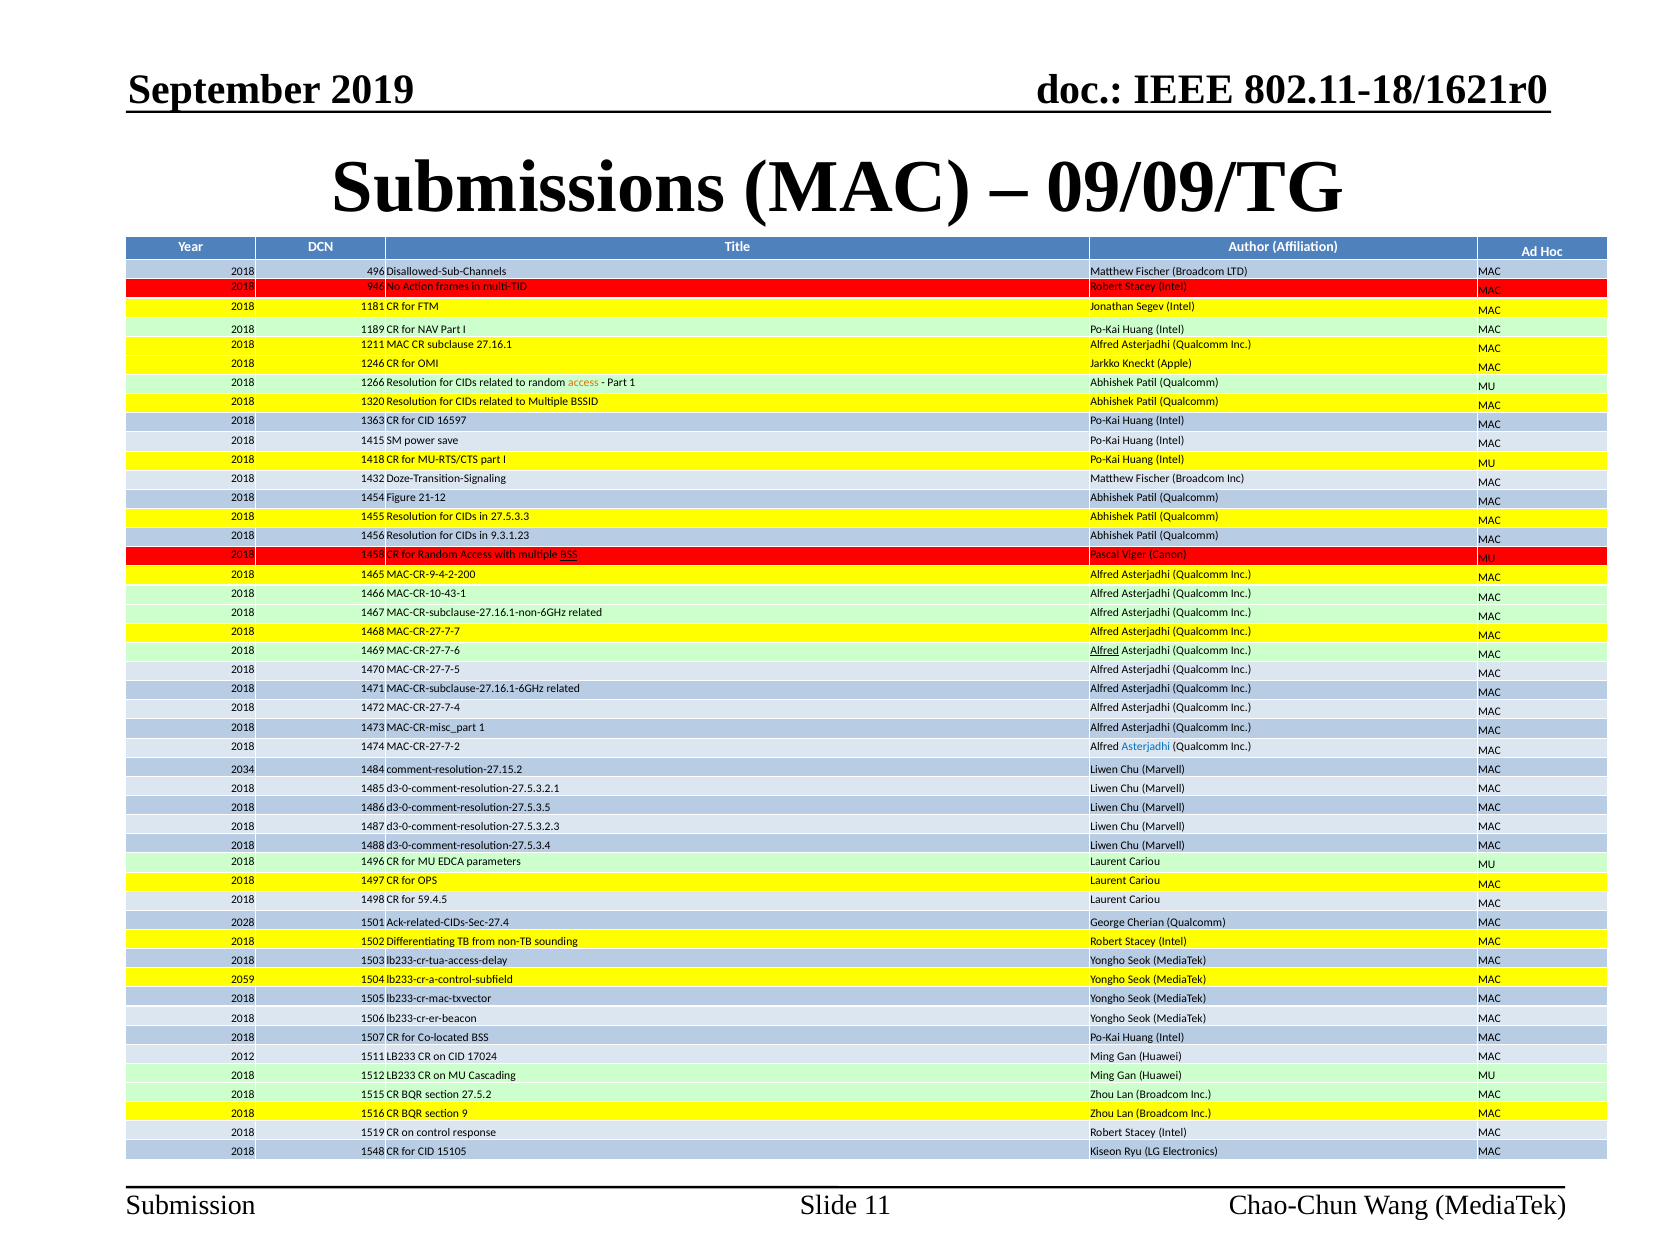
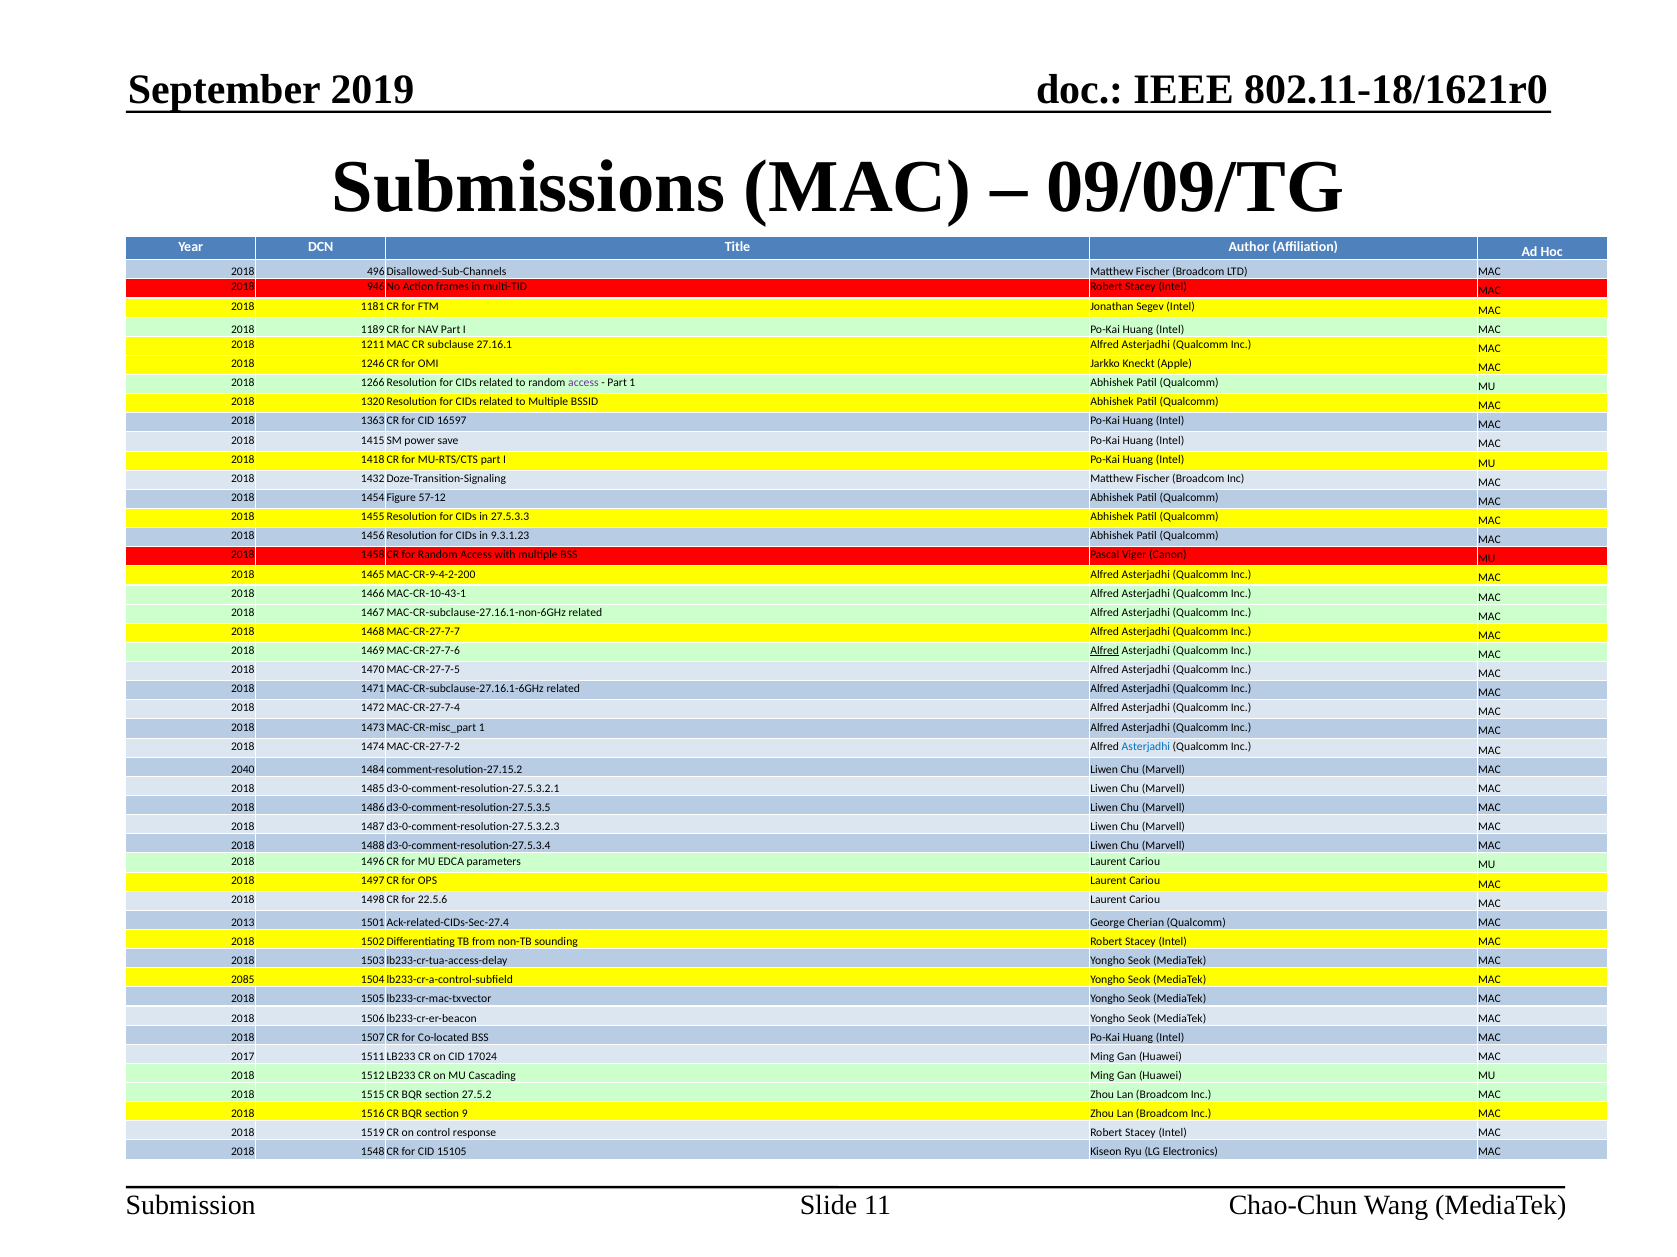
access colour: orange -> purple (583, 383)
21-12: 21-12 -> 57-12 (432, 498)
BSS underline: present -> none (569, 555)
2034: 2034 -> 2040 (243, 770)
59.4.5: 59.4.5 -> 22.5.6 (433, 900)
2028: 2028 -> 2013 (243, 923)
2059: 2059 -> 2085 (243, 981)
2012: 2012 -> 2017 (243, 1057)
